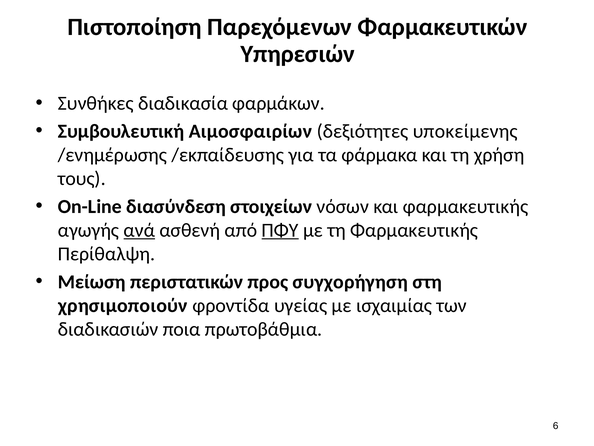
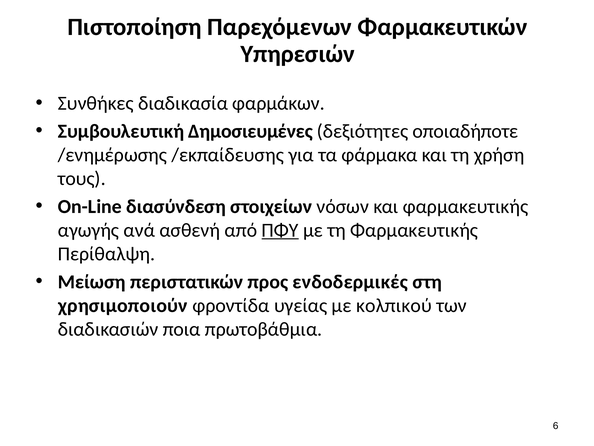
Αιμοσφαιρίων: Αιμοσφαιρίων -> Δημοσιευμένες (251, 131)
υποκείμενης: υποκείμενης -> οποιαδήποτε (465, 131)
ανά underline: present -> none (139, 230)
συγχορήγηση: συγχορήγηση -> ενδοδερμικές (350, 282)
ισχαιμίας: ισχαιμίας -> κολπικού (394, 305)
